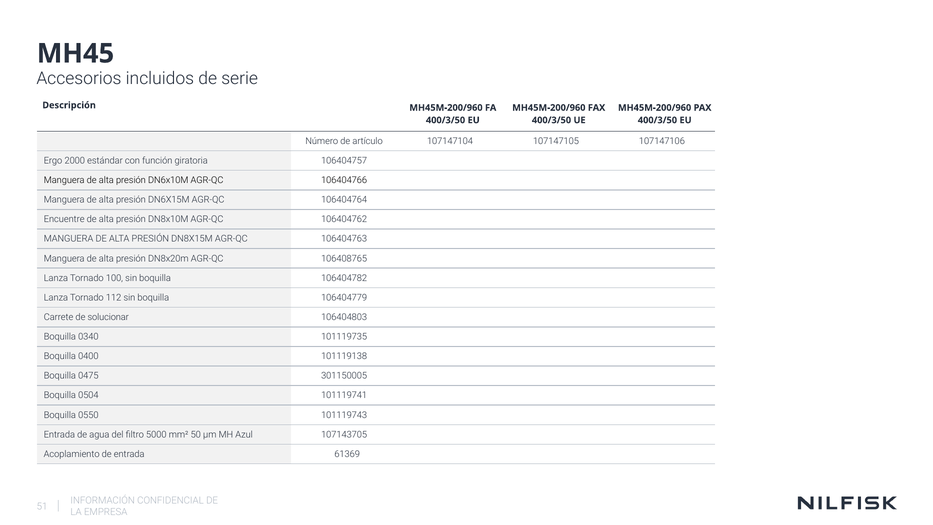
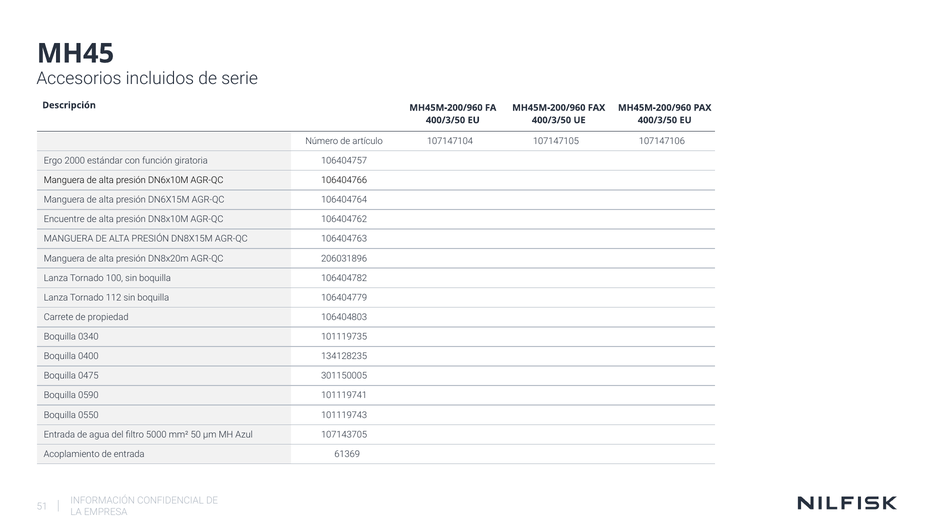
106408765: 106408765 -> 206031896 (344, 258)
solucionar: solucionar -> propiedad (108, 317)
101119138: 101119138 -> 134128235 (344, 356)
0504: 0504 -> 0590 (88, 395)
